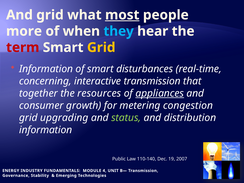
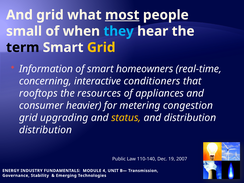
more: more -> small (24, 31)
term colour: red -> black (23, 47)
disturbances: disturbances -> homeowners (145, 69)
interactive transmission: transmission -> conditioners (152, 81)
together: together -> rooftops (38, 93)
appliances underline: present -> none (160, 93)
growth: growth -> heavier (84, 106)
status colour: light green -> yellow (126, 118)
information: information -> distribution (46, 130)
